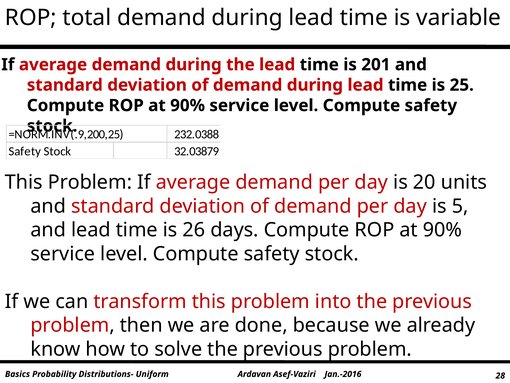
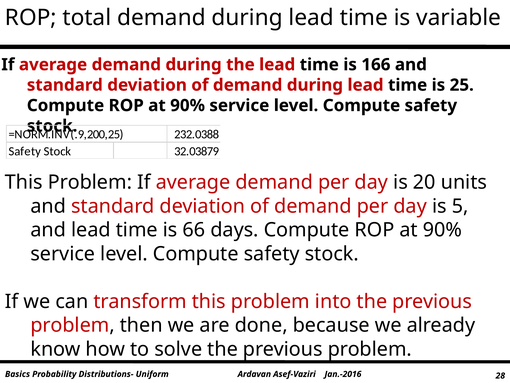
201: 201 -> 166 (376, 65)
26: 26 -> 66 (194, 230)
